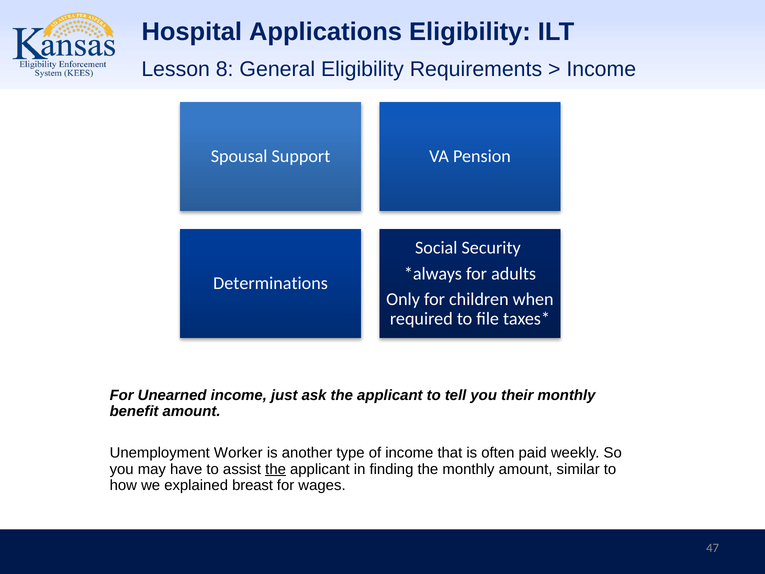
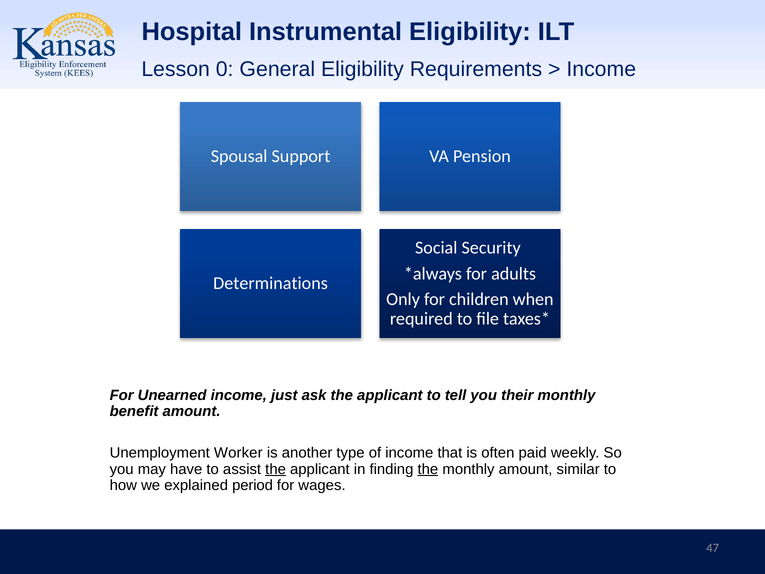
Applications: Applications -> Instrumental (326, 32)
8: 8 -> 0 (225, 69)
the underline: none -> present (428, 469)
breast: breast -> period (253, 485)
